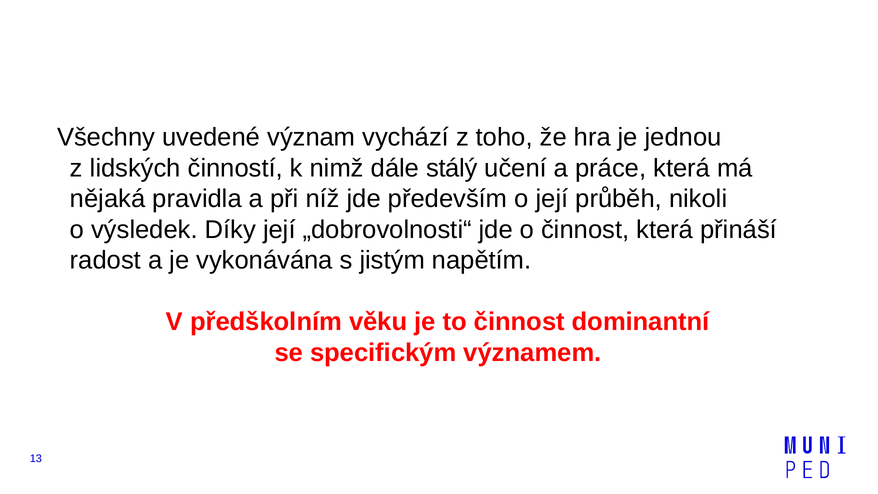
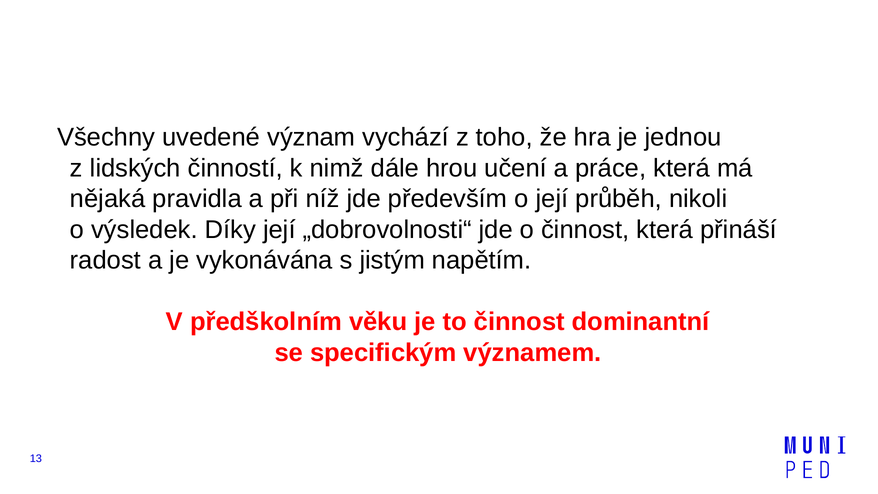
stálý: stálý -> hrou (452, 168)
